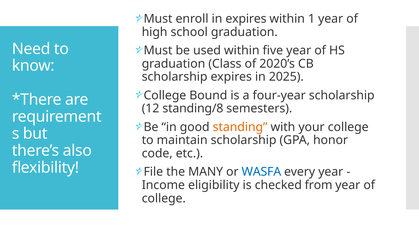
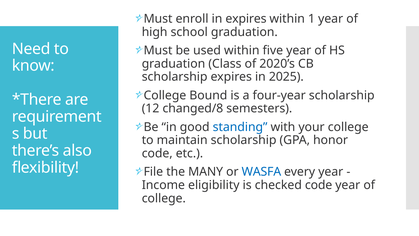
standing/8: standing/8 -> changed/8 (193, 108)
standing colour: orange -> blue (240, 127)
checked from: from -> code (319, 185)
